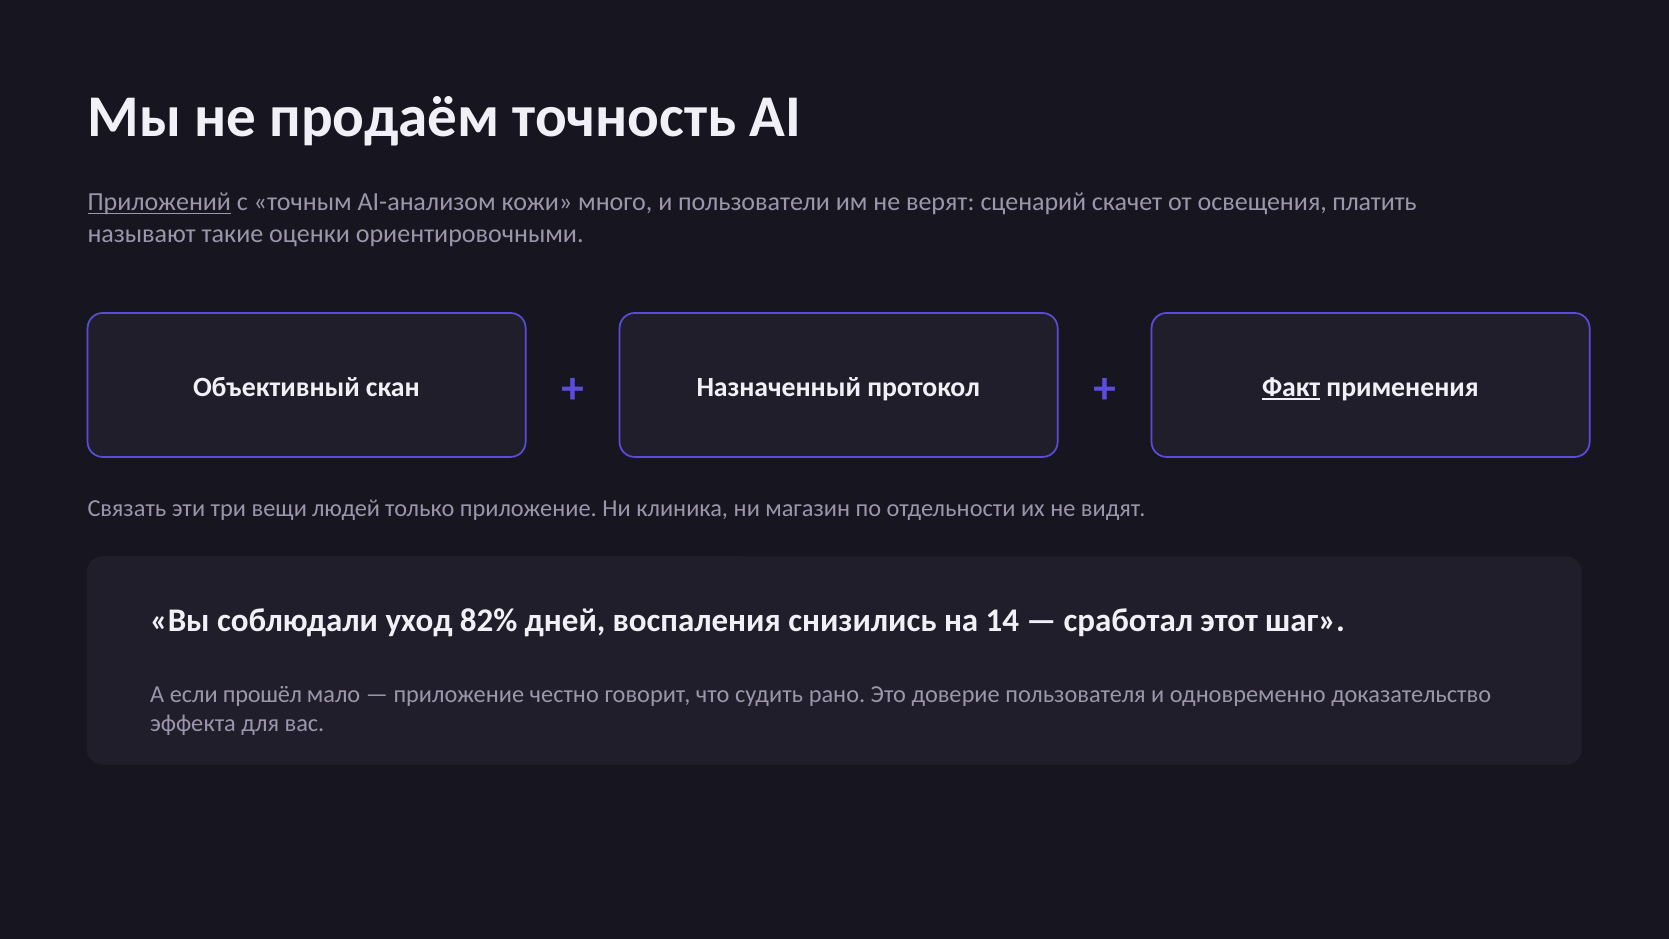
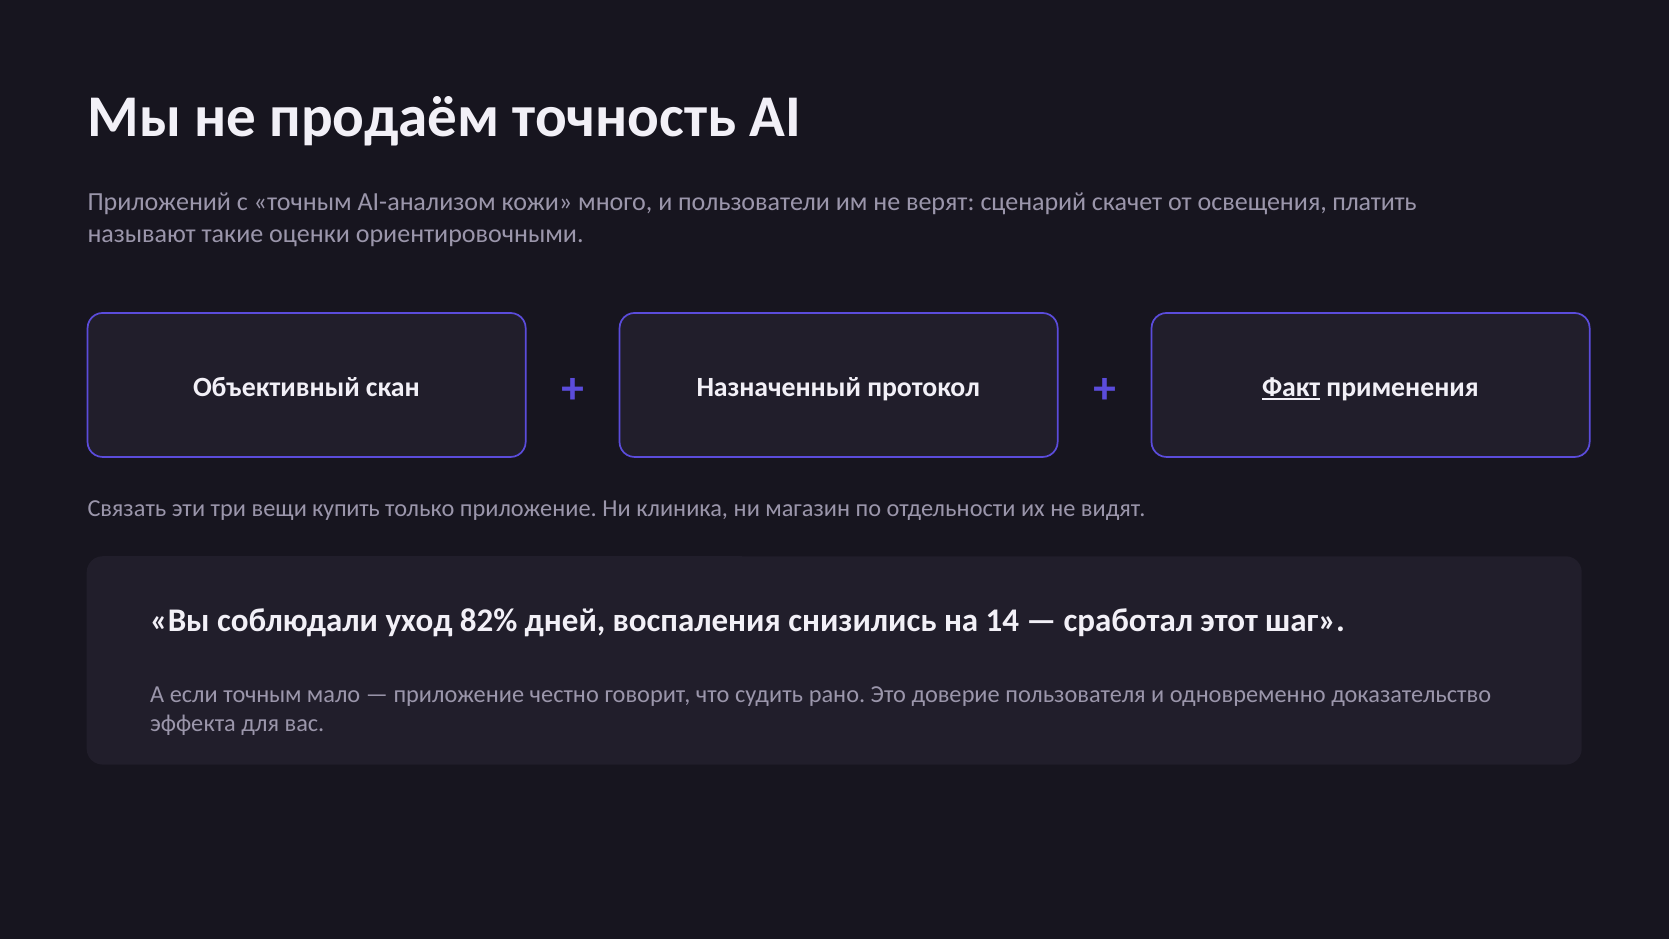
Приложений underline: present -> none (159, 202)
людей: людей -> купить (346, 509)
если прошёл: прошёл -> точным (262, 694)
